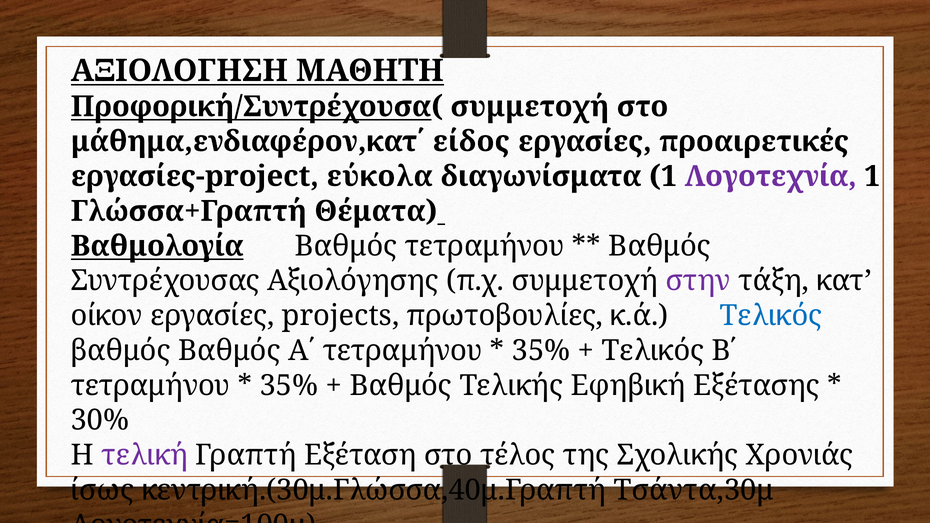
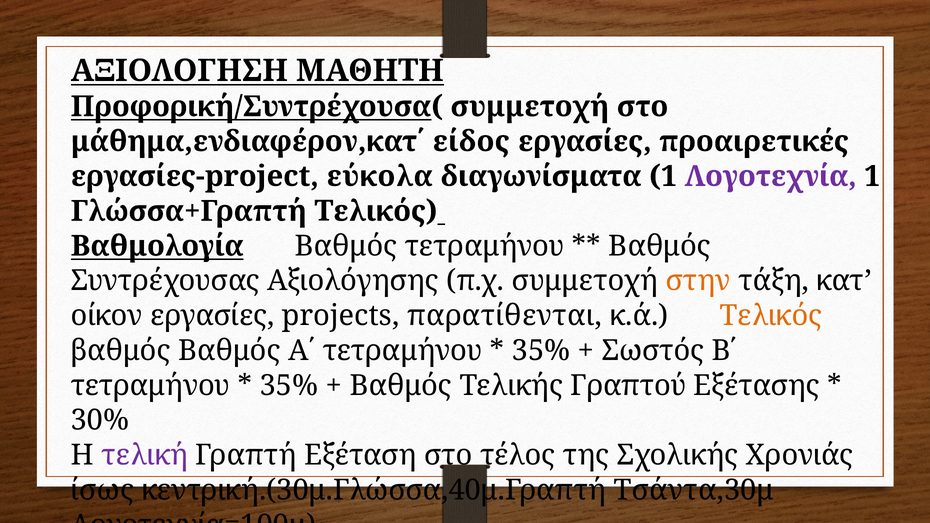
Γλώσσα+Γραπτή Θέματα: Θέματα -> Τελικός (376, 211)
στην colour: purple -> orange (698, 281)
πρωτοβουλίες: πρωτοβουλίες -> παρατίθενται (505, 316)
Τελικός colour: blue -> orange (771, 316)
Τελικός: Τελικός -> Σωστός (653, 351)
Εφηβική: Εφηβική -> Γραπτού (628, 386)
